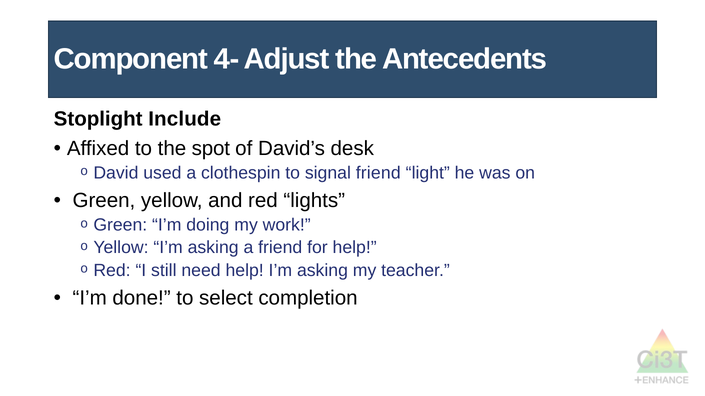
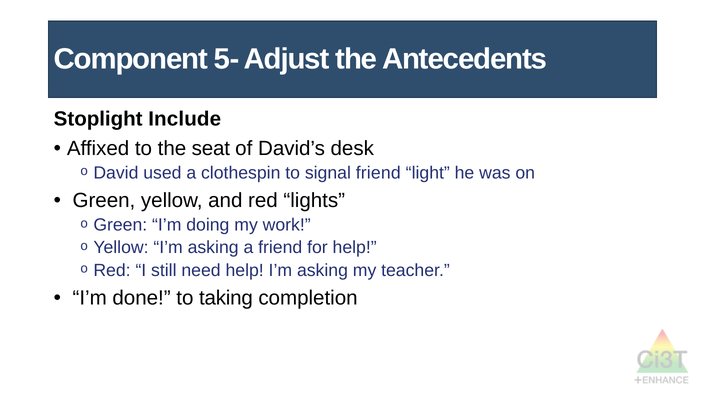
4-: 4- -> 5- (226, 59)
spot: spot -> seat (211, 149)
select: select -> taking (226, 299)
